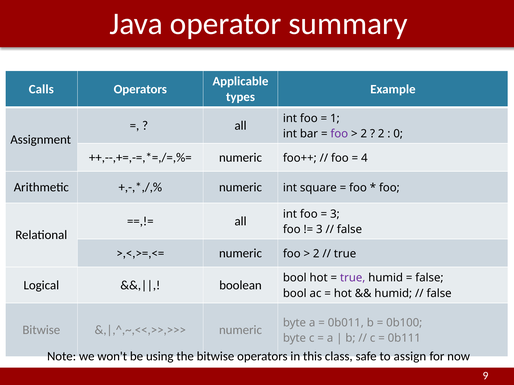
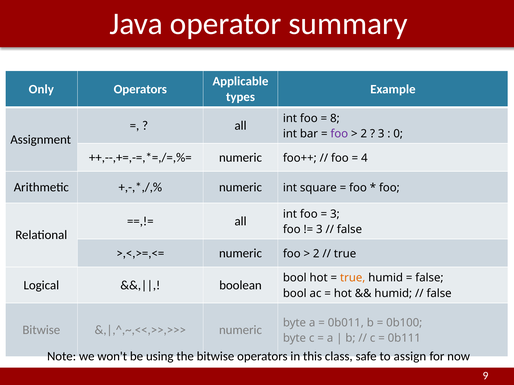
Calls: Calls -> Only (41, 89)
1: 1 -> 8 (335, 118)
2: 2 -> 3 (381, 134)
true colour: purple -> orange (353, 278)
